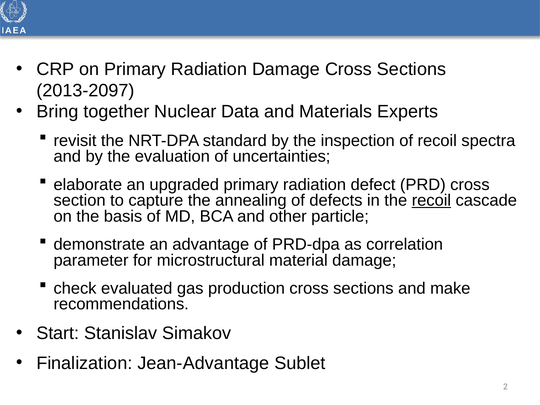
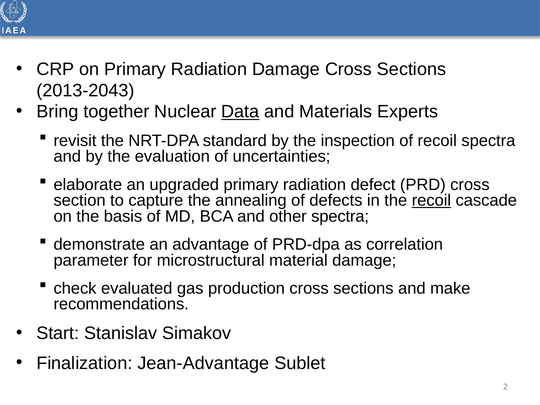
2013-2097: 2013-2097 -> 2013-2043 (85, 91)
Data underline: none -> present (240, 112)
other particle: particle -> spectra (340, 216)
